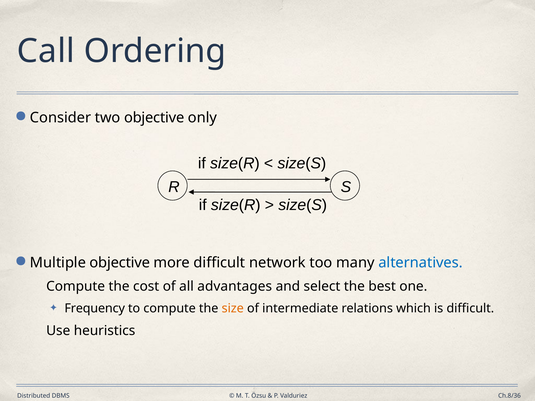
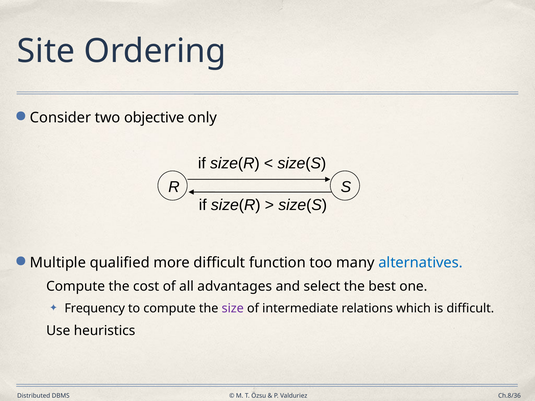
Call: Call -> Site (46, 51)
Multiple objective: objective -> qualified (120, 263)
network: network -> function (277, 263)
size colour: orange -> purple (233, 308)
